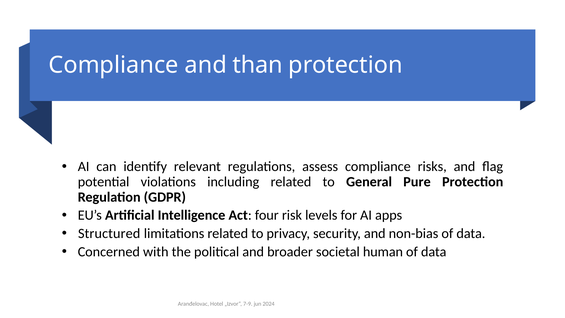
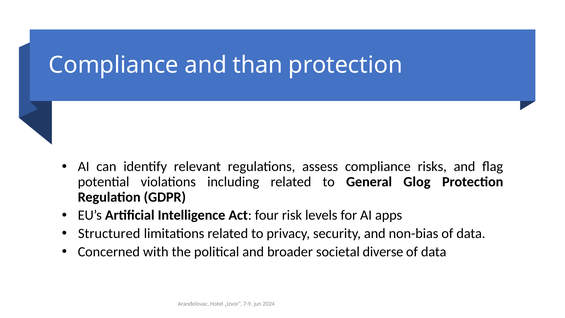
Pure: Pure -> Glog (417, 182)
human: human -> diverse (383, 252)
